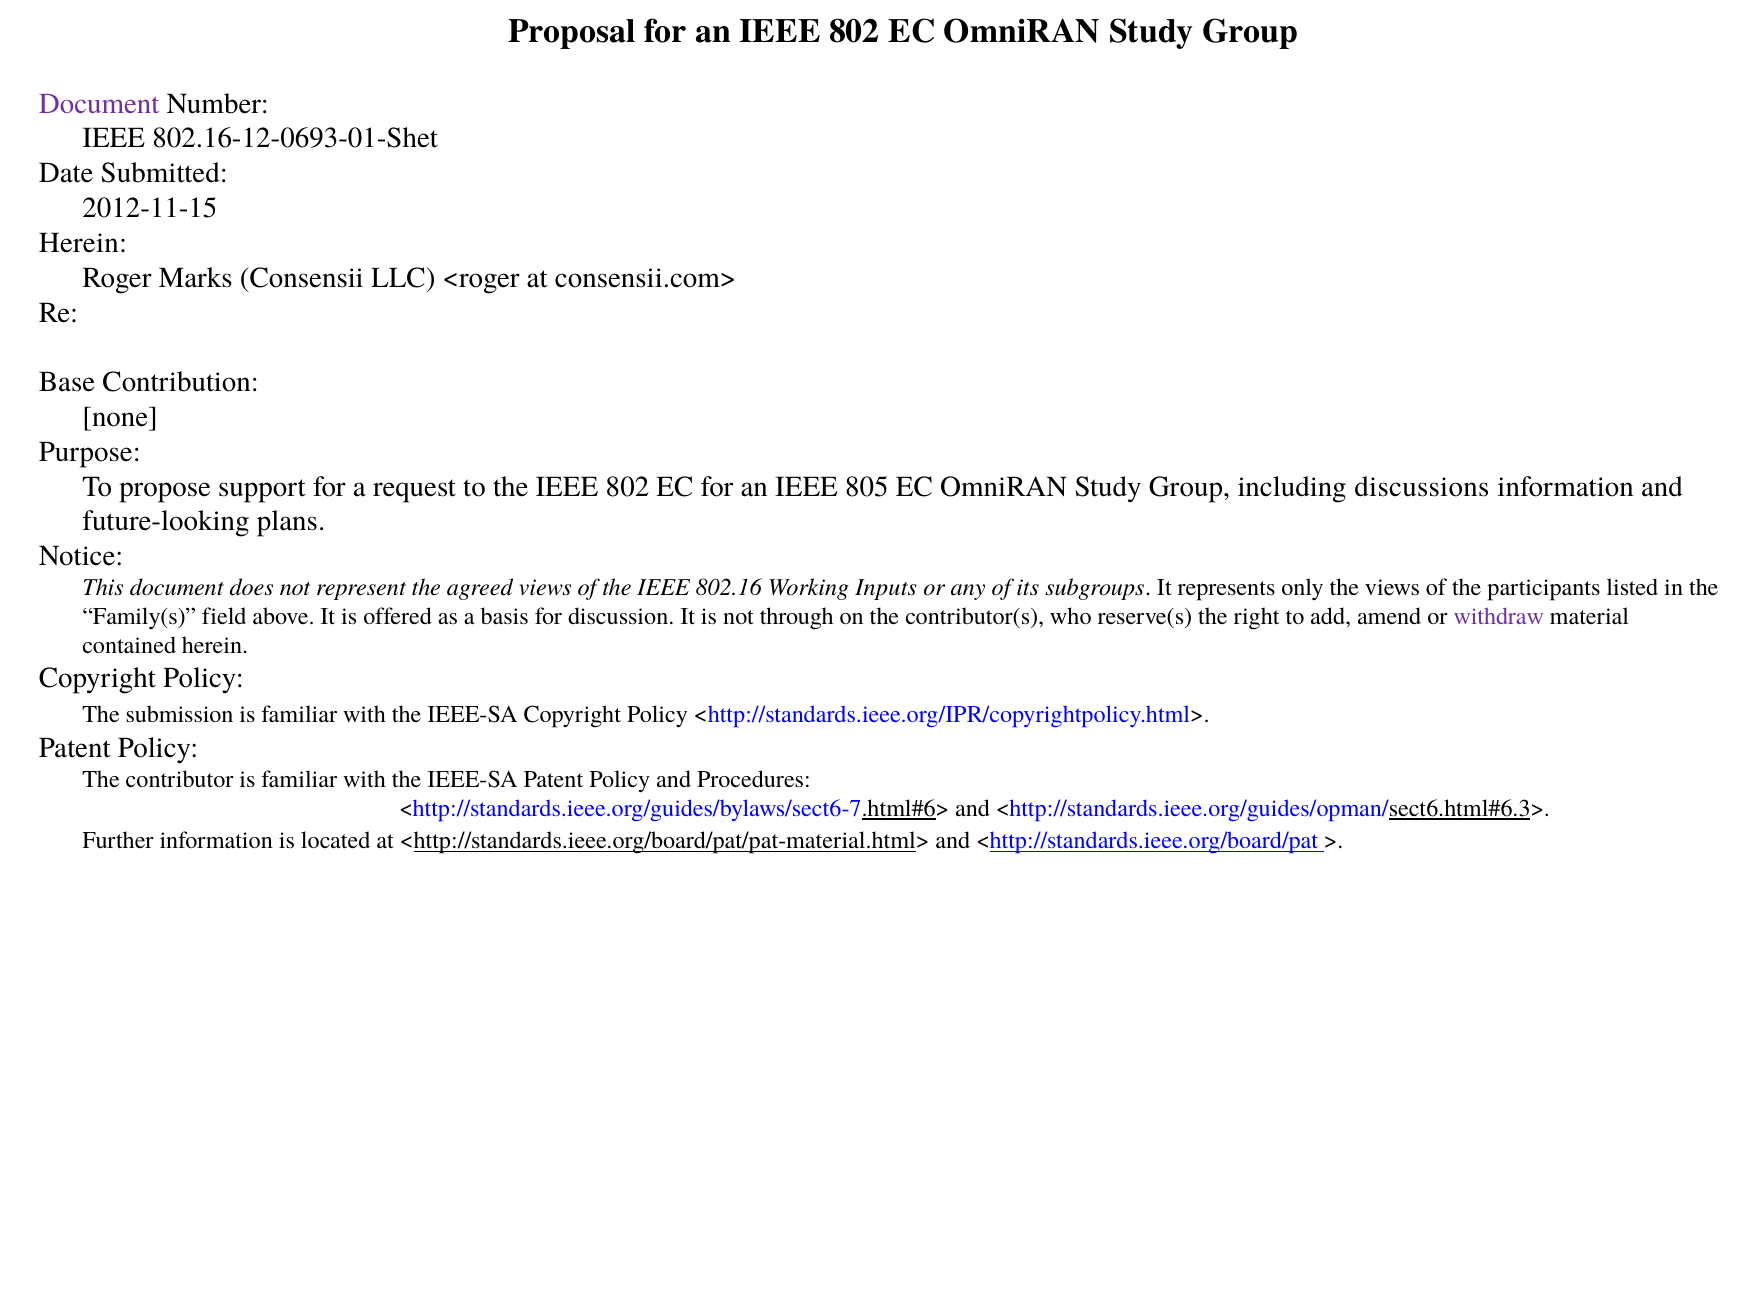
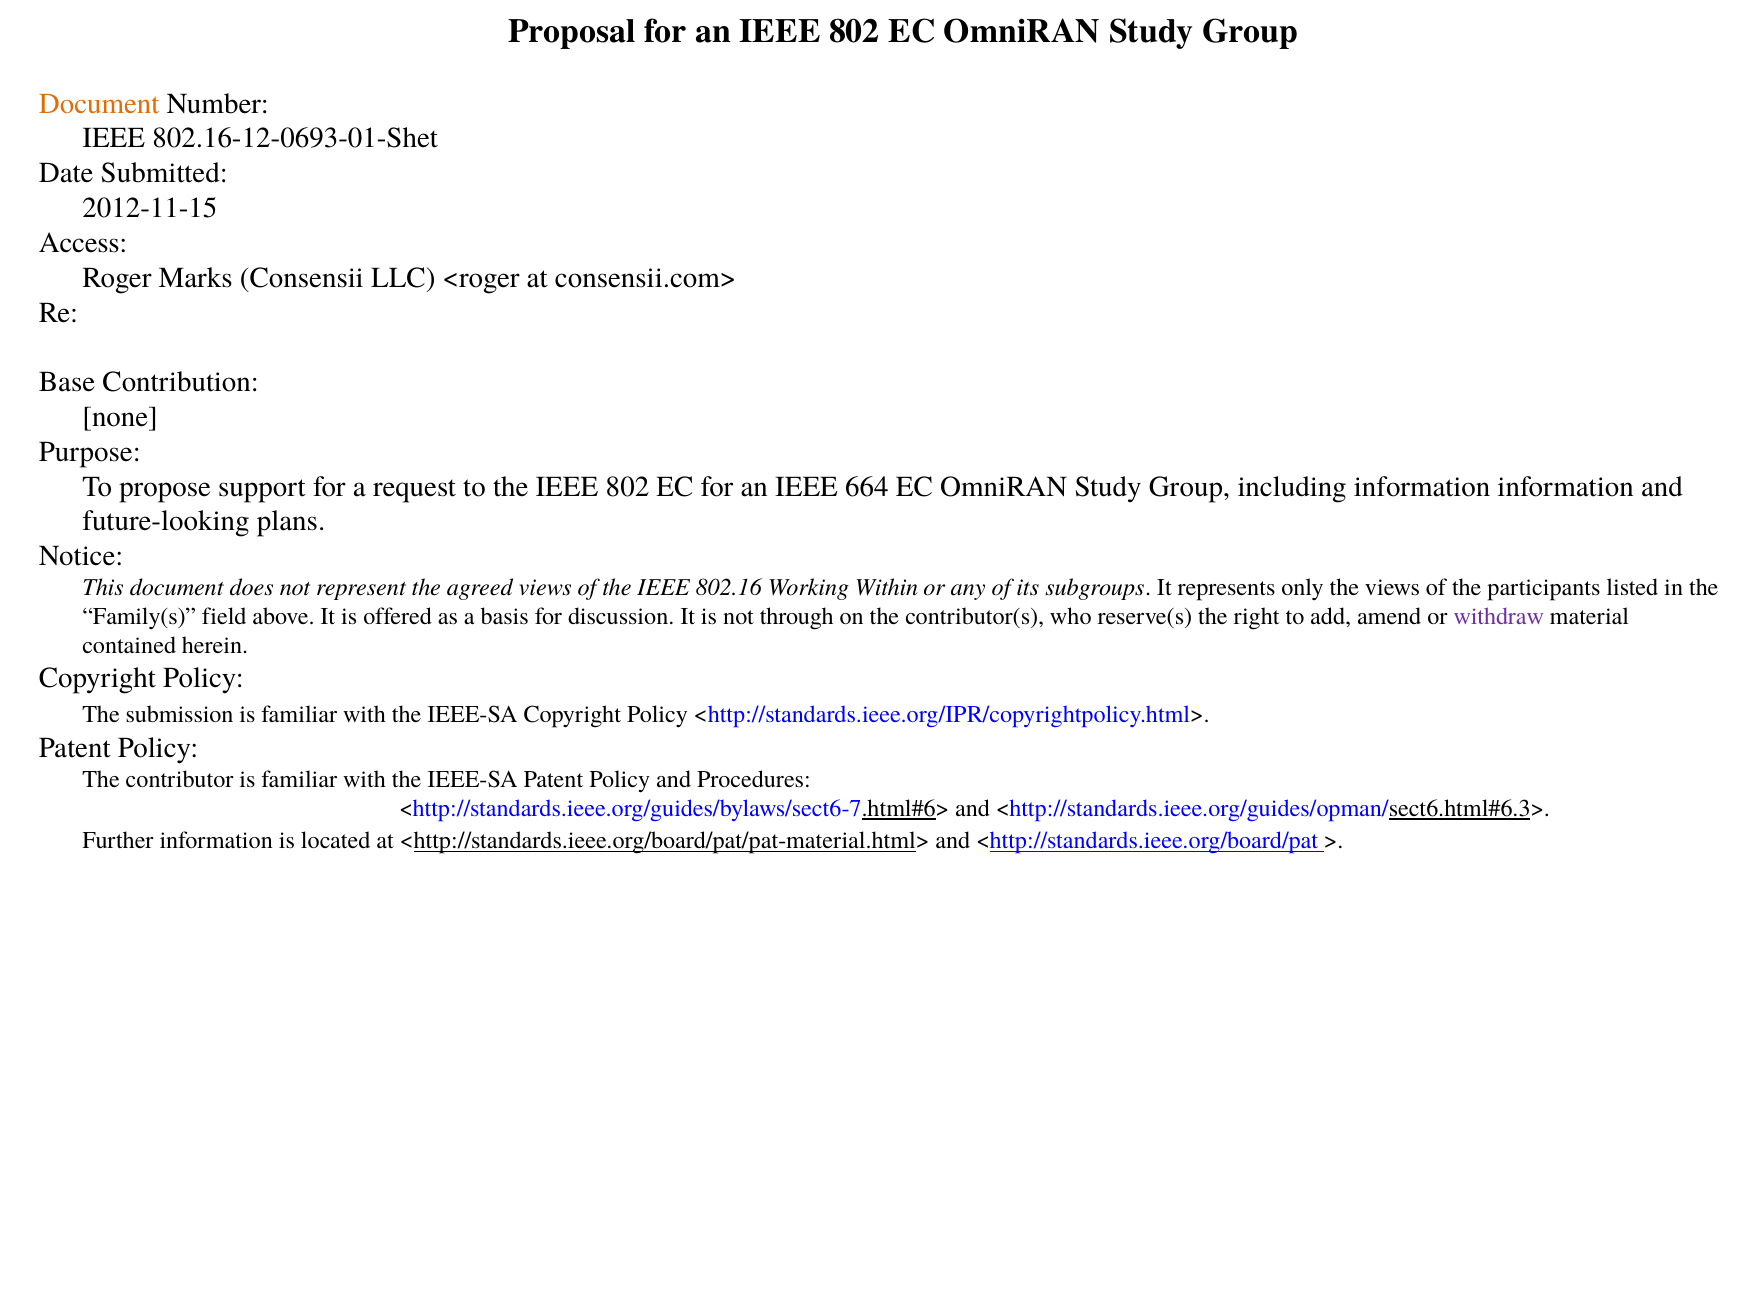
Document colour: purple -> orange (99, 104)
Herein: Herein -> Access (83, 243)
805: 805 -> 664 (867, 487)
including discussions: discussions -> information (1422, 487)
Inputs: Inputs -> Within (887, 588)
